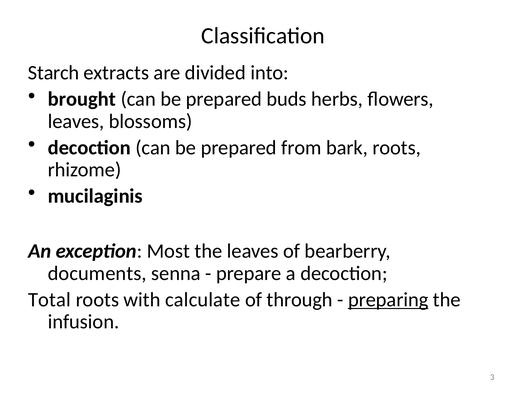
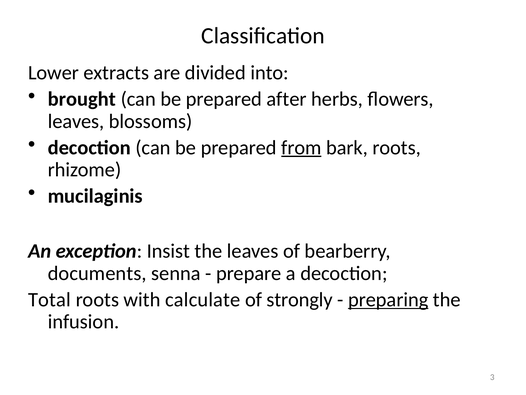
Starch: Starch -> Lower (54, 73)
buds: buds -> after (287, 99)
from underline: none -> present (301, 147)
Most: Most -> Insist (168, 251)
through: through -> strongly (300, 299)
